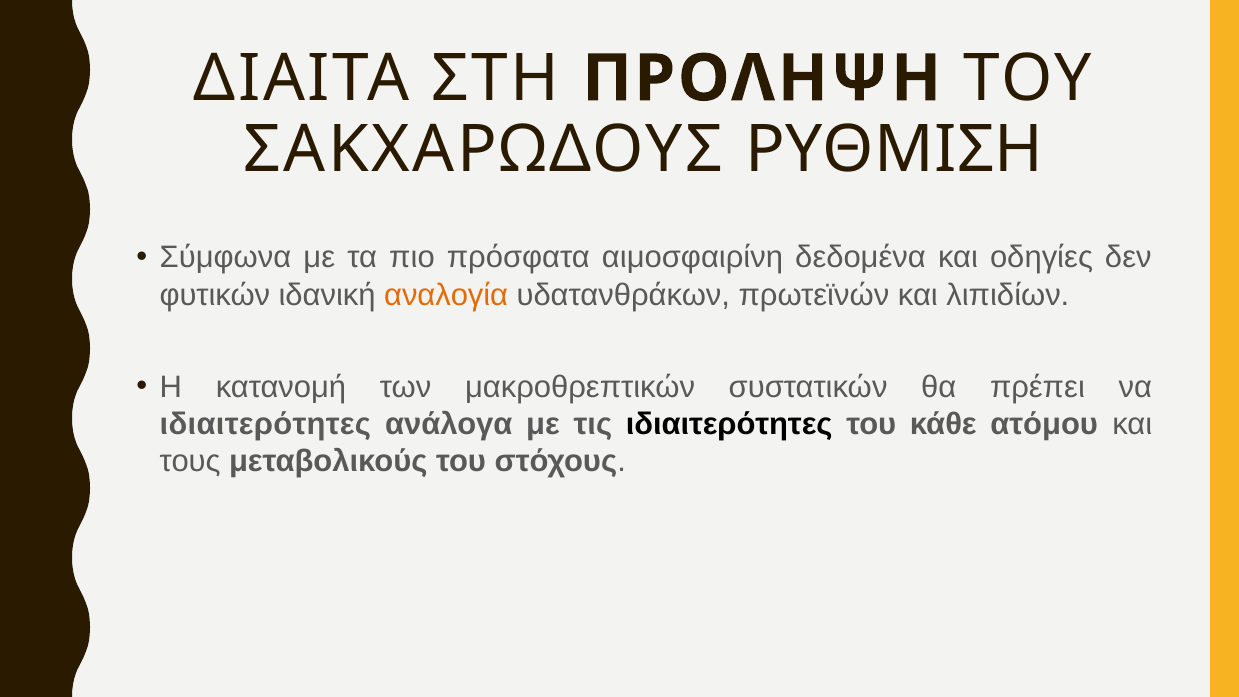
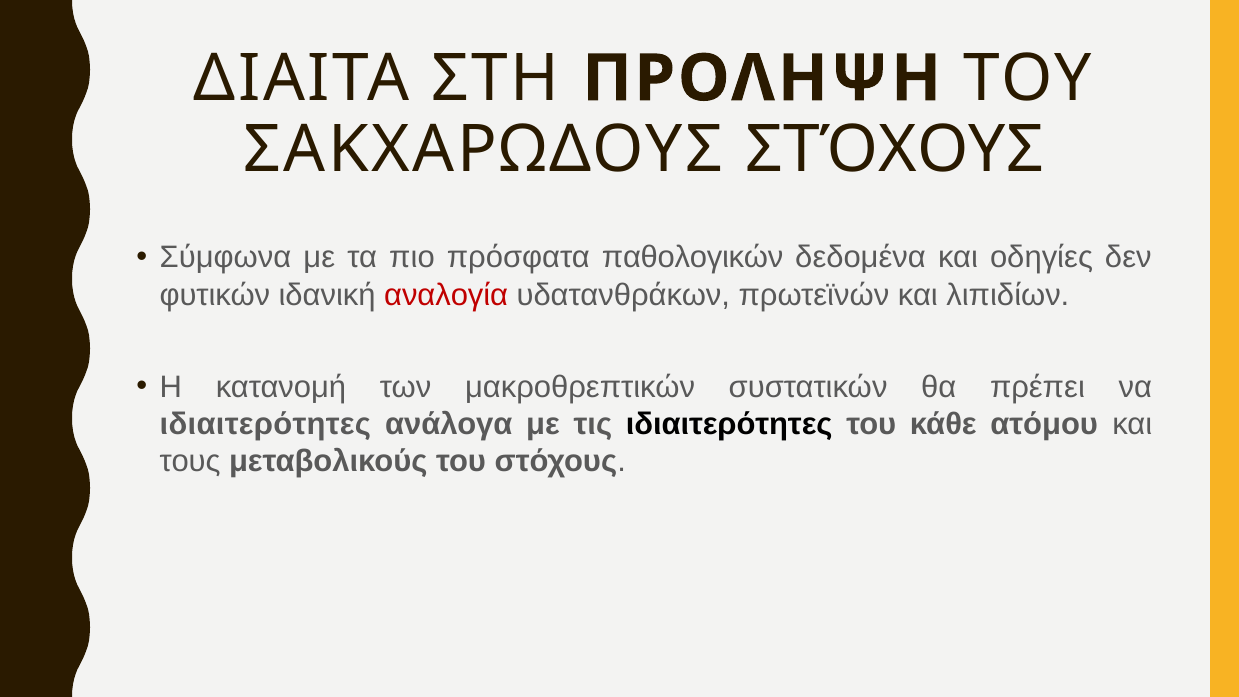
ΣΑΚΧΑΡΩΔΟΥΣ ΡΥΘΜΙΣΗ: ΡΥΘΜΙΣΗ -> ΣΤΌΧΟΥΣ (895, 150)
αιμοσφαιρίνη: αιμοσφαιρίνη -> παθολογικών (693, 258)
αναλογία colour: orange -> red (446, 295)
